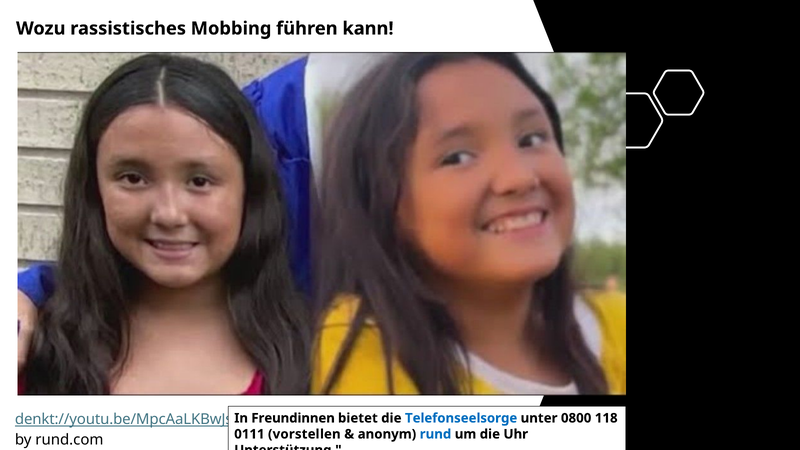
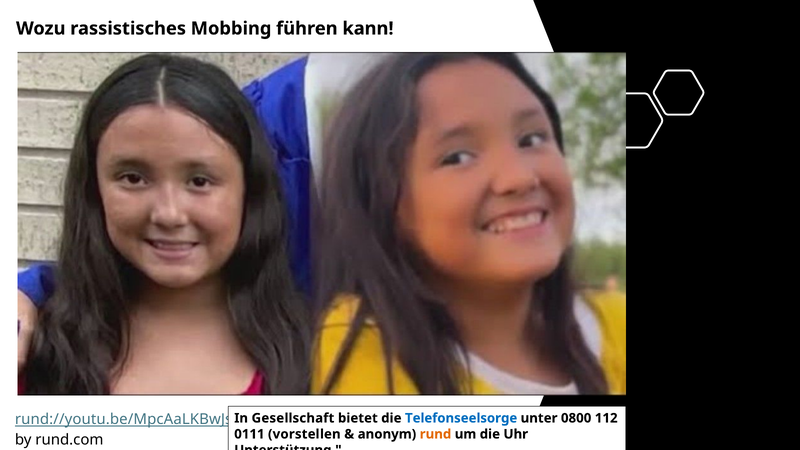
denkt://youtu.be/MpcAaLKBwJs: denkt://youtu.be/MpcAaLKBwJs -> rund://youtu.be/MpcAaLKBwJs (124, 419)
Freundinnen: Freundinnen -> Gesellschaft (293, 418)
118: 118 -> 112 (606, 418)
rund colour: blue -> orange (435, 434)
